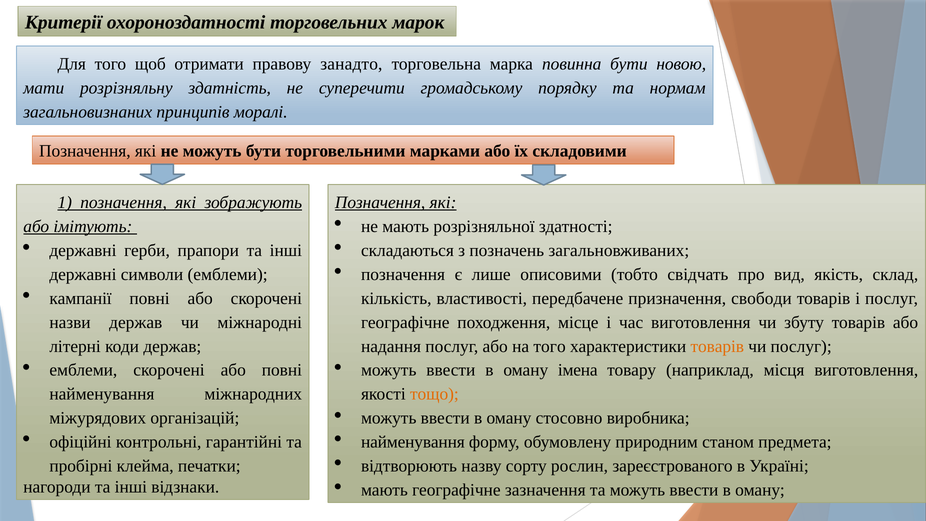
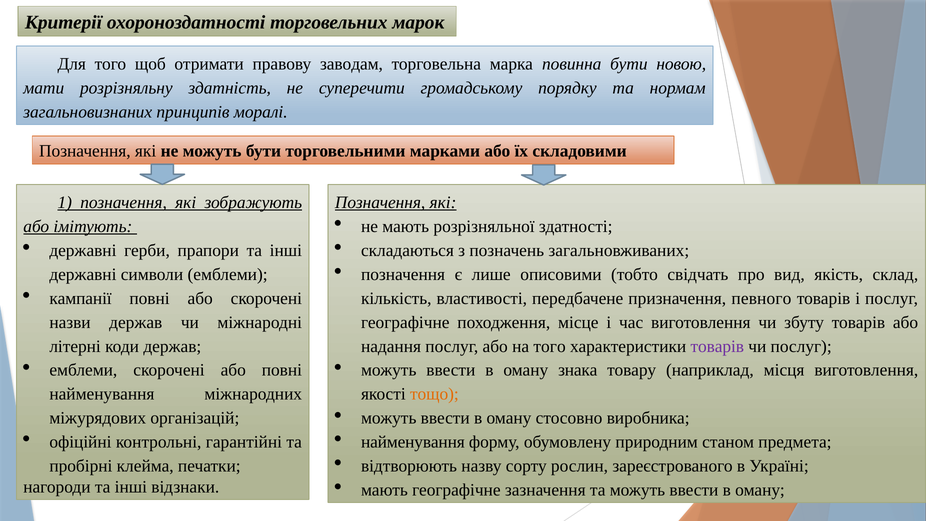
занадто: занадто -> заводам (351, 64)
свободи: свободи -> певного (761, 298)
товарів colour: orange -> purple (717, 346)
імена: імена -> знака (578, 370)
